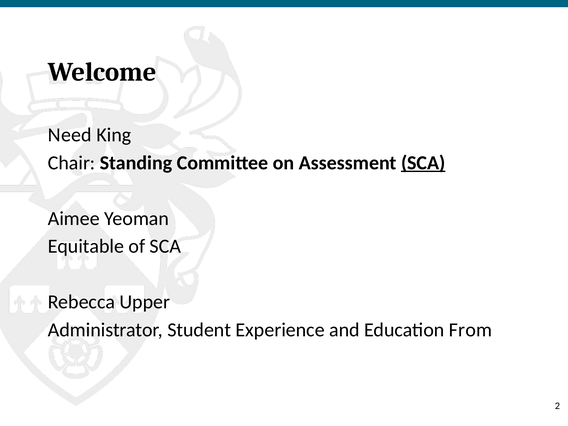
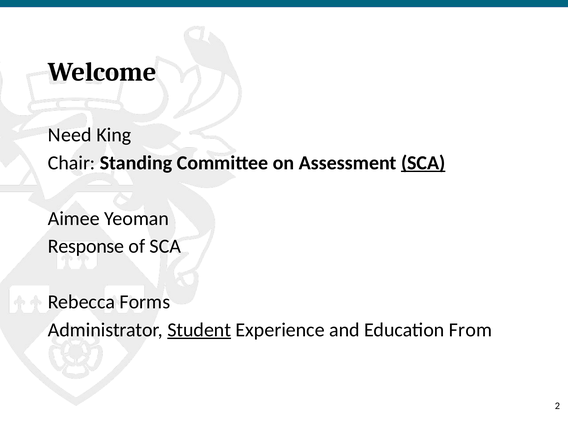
Equitable: Equitable -> Response (86, 246)
Upper: Upper -> Forms (145, 302)
Student underline: none -> present (199, 330)
